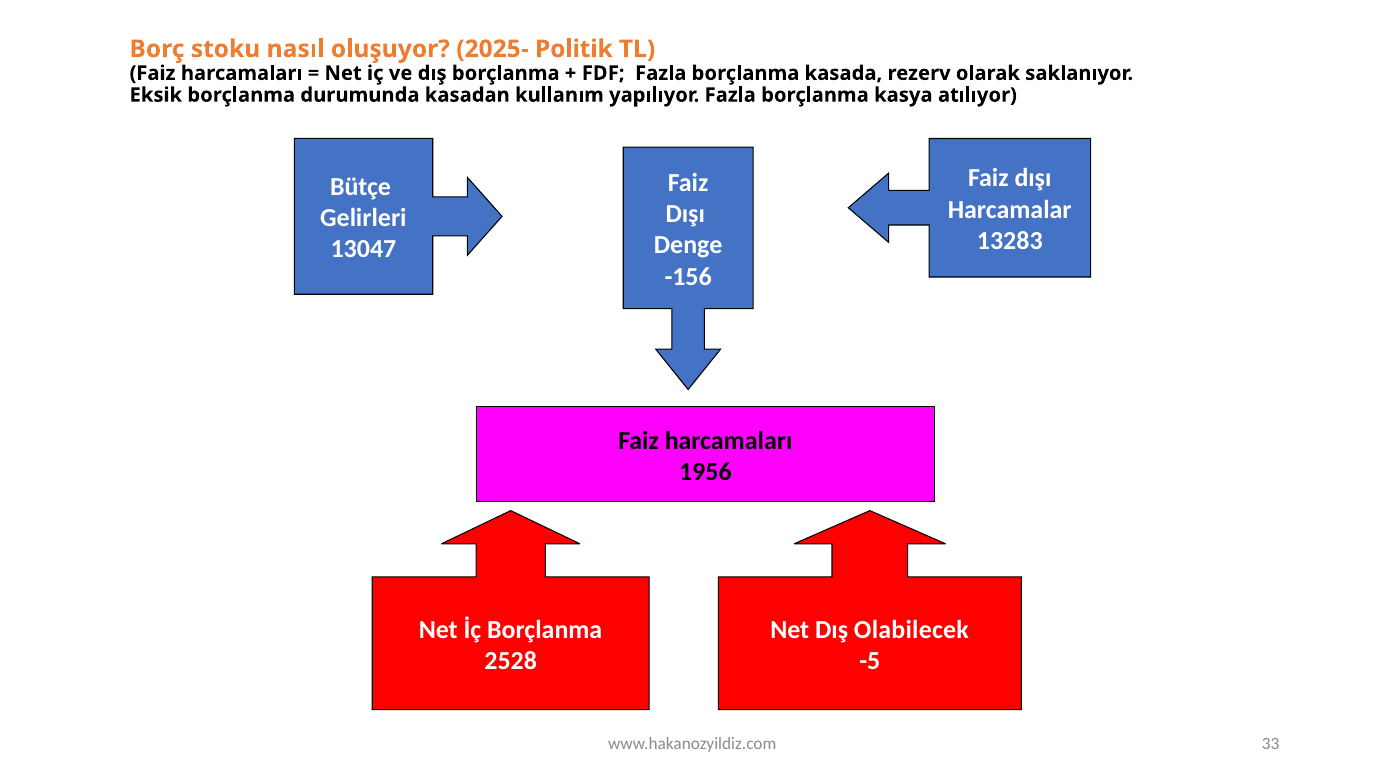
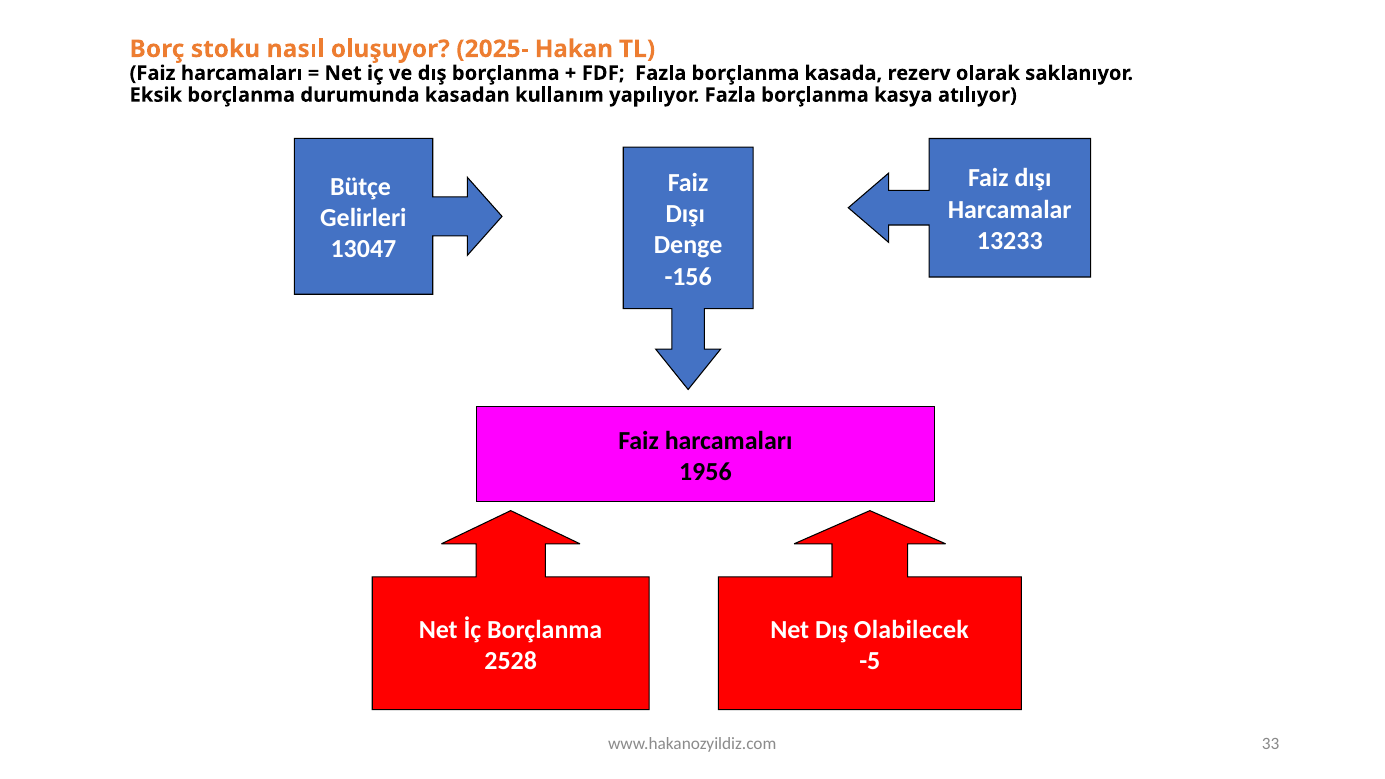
Politik: Politik -> Hakan (574, 49)
13283: 13283 -> 13233 (1010, 241)
